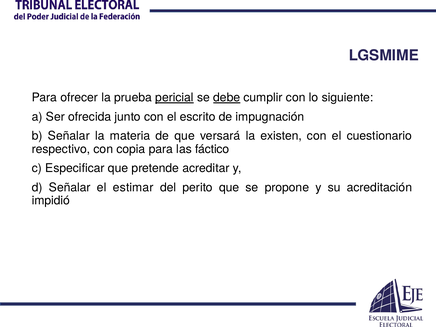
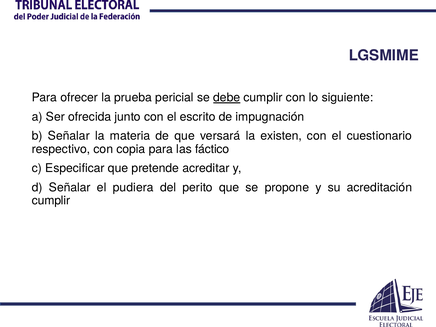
pericial underline: present -> none (174, 98)
estimar: estimar -> pudiera (133, 187)
impidió: impidió -> cumplir (51, 200)
